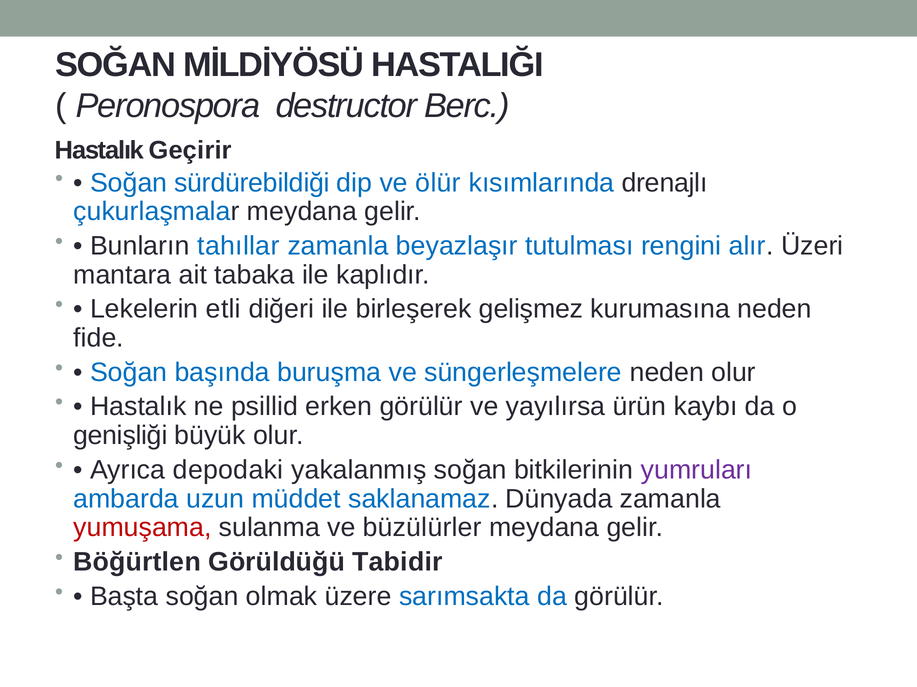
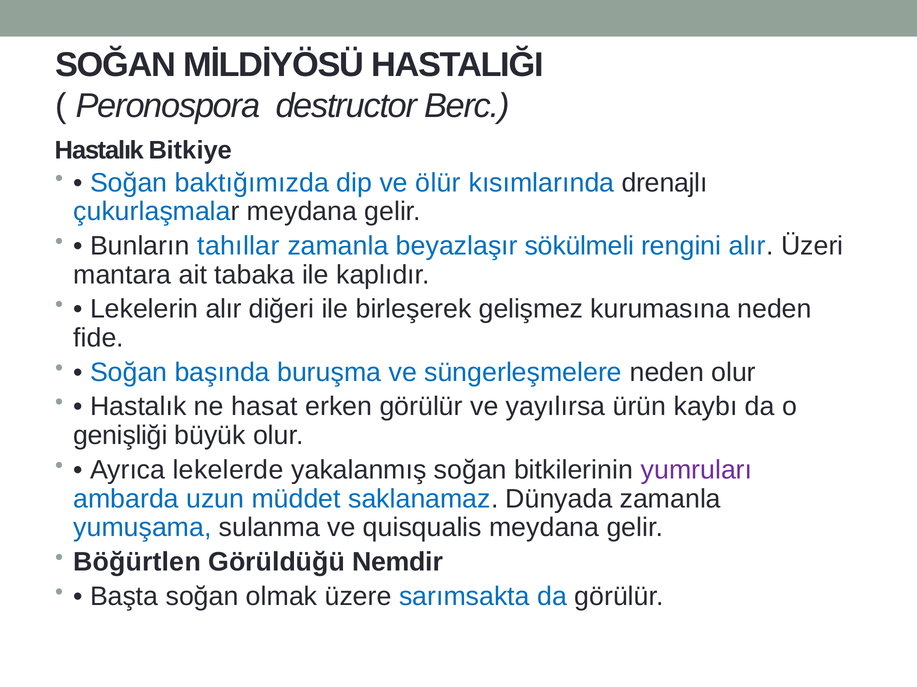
Geçirir: Geçirir -> Bitkiye (190, 151)
sürdürebildiği: sürdürebildiği -> baktığımızda (252, 183)
tutulması: tutulması -> sökülmeli (579, 246)
Lekelerin etli: etli -> alır (224, 309)
psillid: psillid -> hasat (264, 407)
depodaki: depodaki -> lekelerde (228, 470)
yumuşama colour: red -> blue (142, 528)
büzülürler: büzülürler -> quisqualis (422, 528)
Tabidir: Tabidir -> Nemdir (398, 562)
